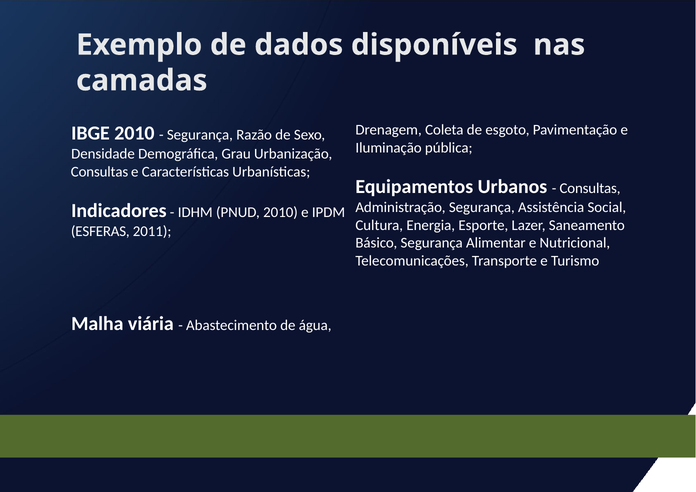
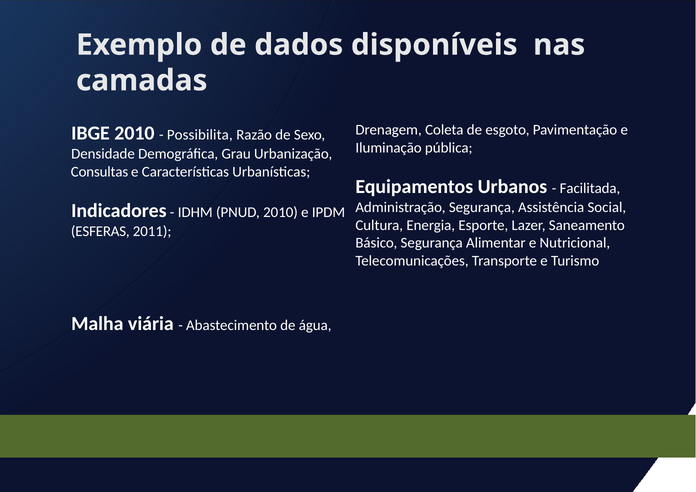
Segurança: Segurança -> Possibilita (200, 135)
Consultas: Consultas -> Facilitada (590, 189)
